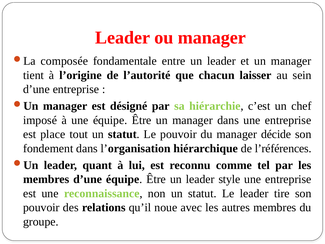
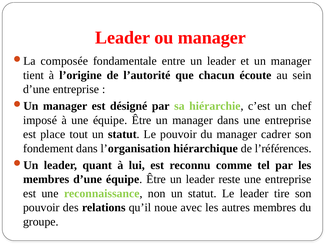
laisser: laisser -> écoute (255, 75)
décide: décide -> cadrer (276, 134)
style: style -> reste (229, 179)
